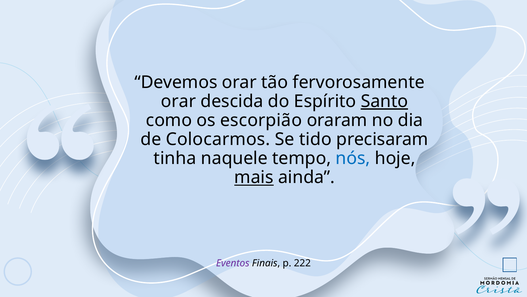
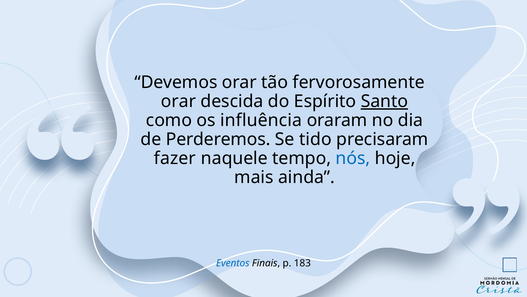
escorpião: escorpião -> influência (261, 120)
Colocarmos: Colocarmos -> Perderemos (218, 139)
tinha: tinha -> fazer (175, 158)
mais underline: present -> none (254, 177)
Eventos colour: purple -> blue (233, 263)
222: 222 -> 183 (302, 263)
